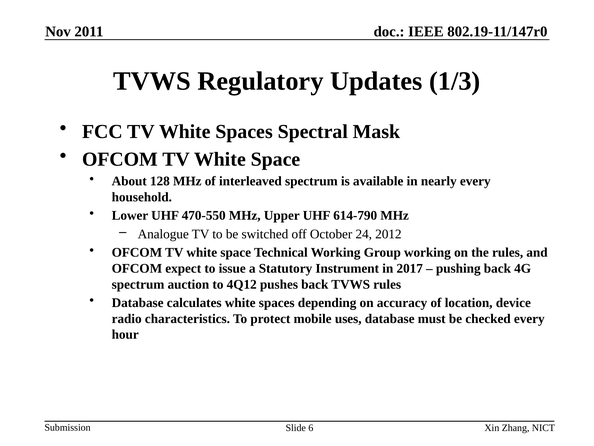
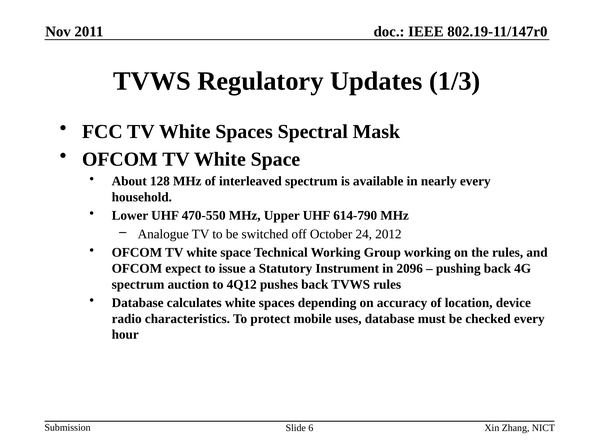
2017: 2017 -> 2096 (410, 268)
